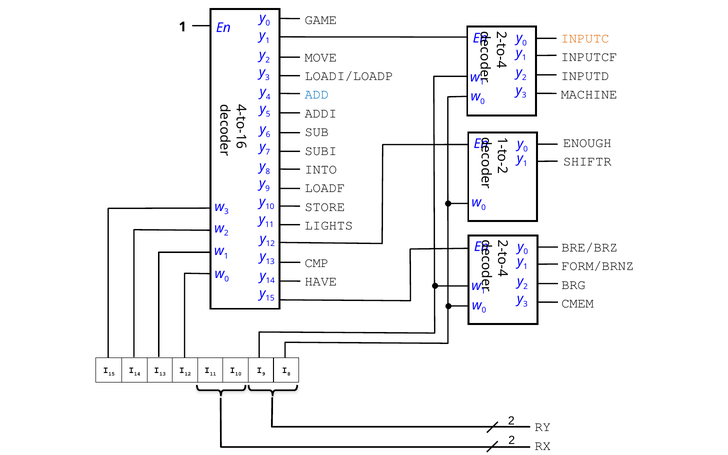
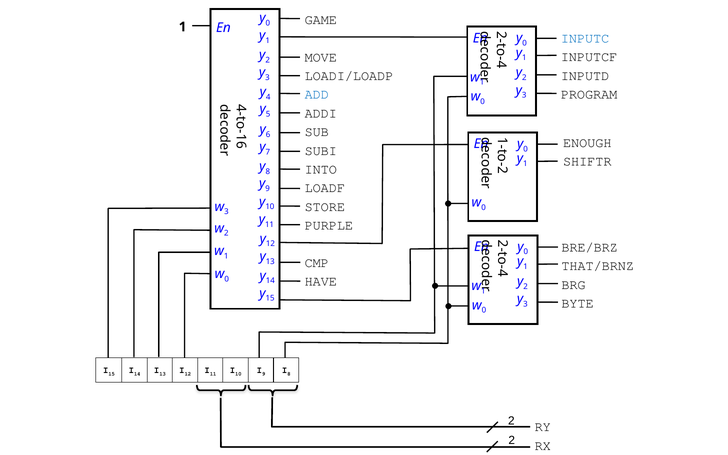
INPUTC colour: orange -> blue (585, 38)
MACHINE: MACHINE -> PROGRAM (589, 94)
LIGHTS: LIGHTS -> PURPLE (329, 225)
FORM/BRNZ: FORM/BRNZ -> THAT/BRNZ (598, 266)
CMEM: CMEM -> BYTE (578, 303)
